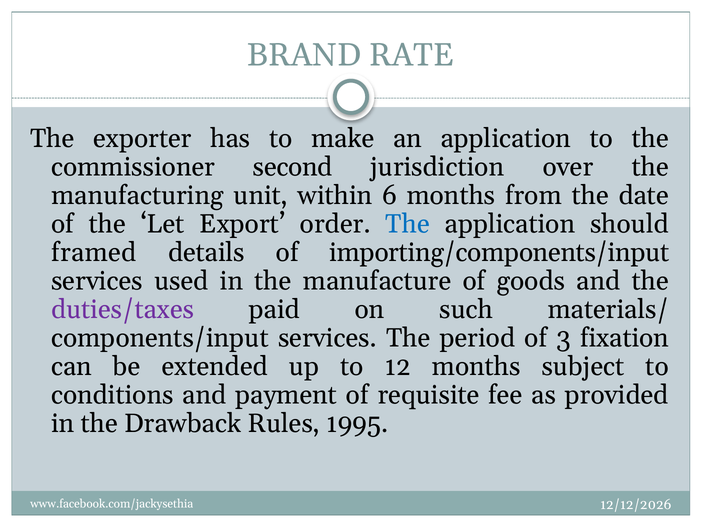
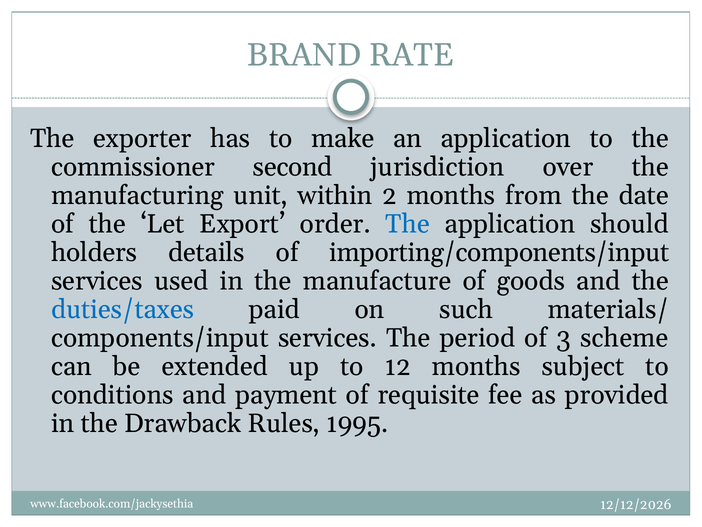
6: 6 -> 2 (390, 195)
framed: framed -> holders (94, 252)
duties/taxes colour: purple -> blue (123, 309)
fixation: fixation -> scheme (624, 338)
